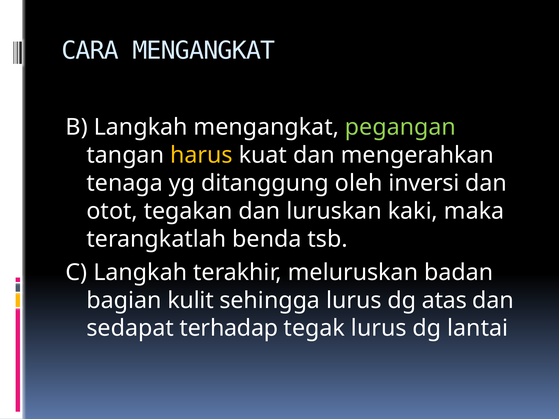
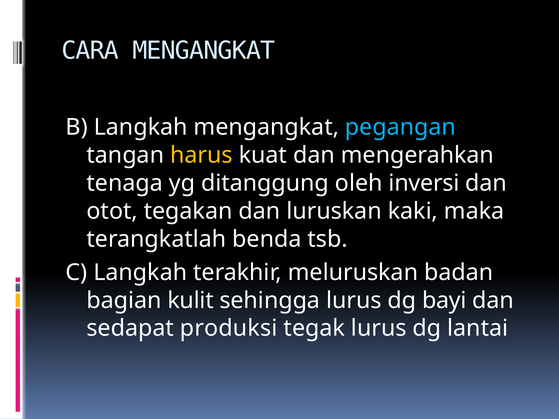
pegangan colour: light green -> light blue (400, 127)
atas: atas -> bayi (444, 301)
terhadap: terhadap -> produksi (229, 328)
